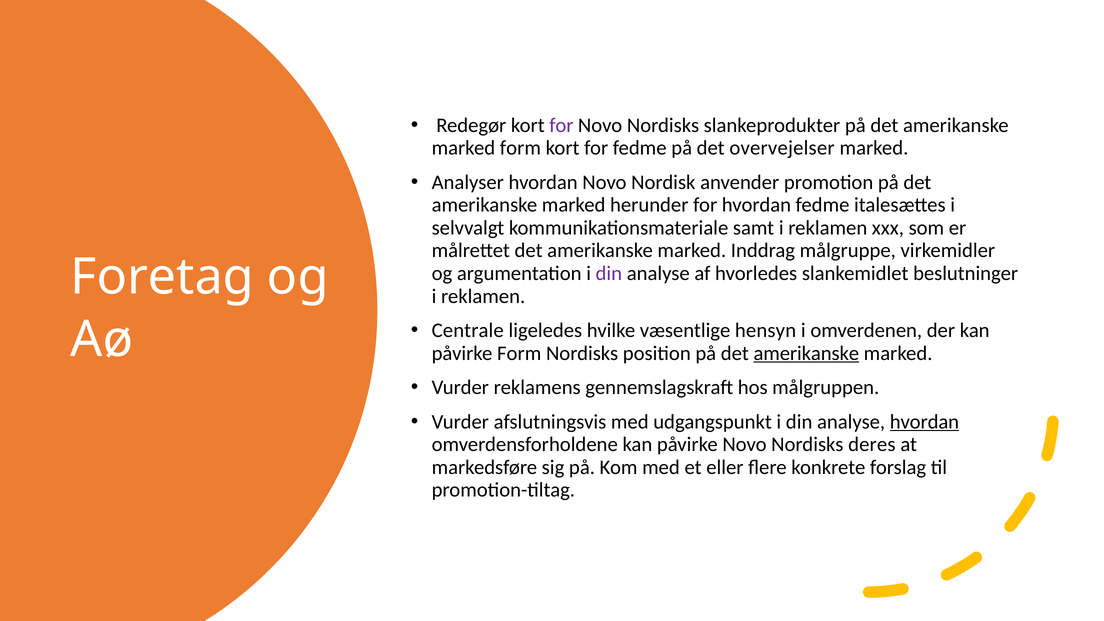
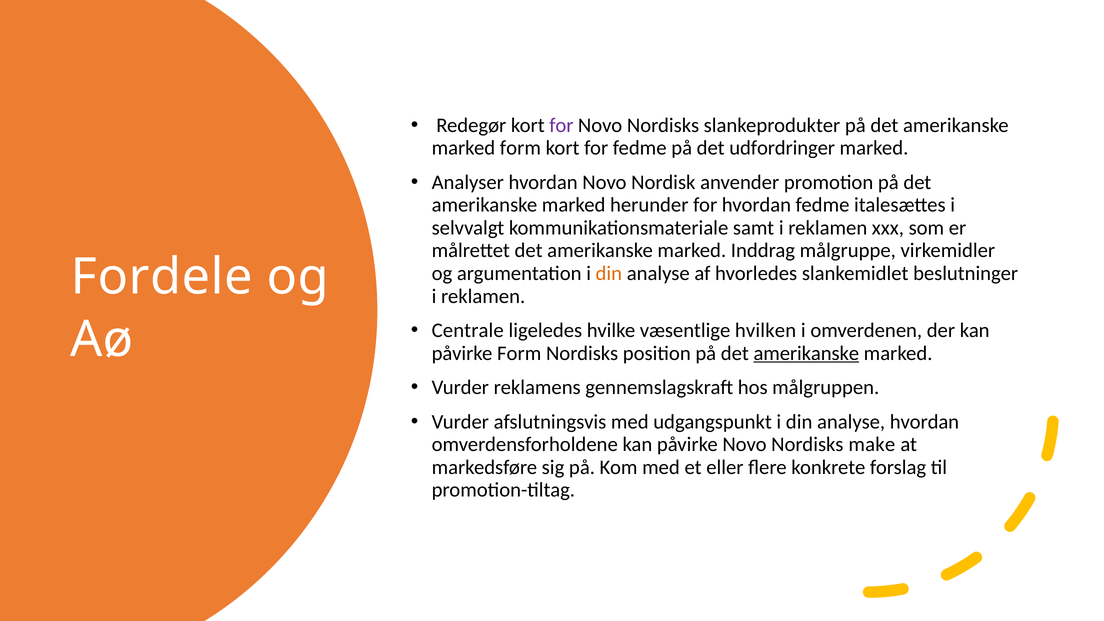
overvejelser: overvejelser -> udfordringer (782, 148)
Foretag: Foretag -> Fordele (162, 277)
din colour: purple -> orange (609, 273)
hensyn: hensyn -> hvilken (766, 330)
hvordan underline: present -> none (924, 422)
deres: deres -> make (872, 444)
